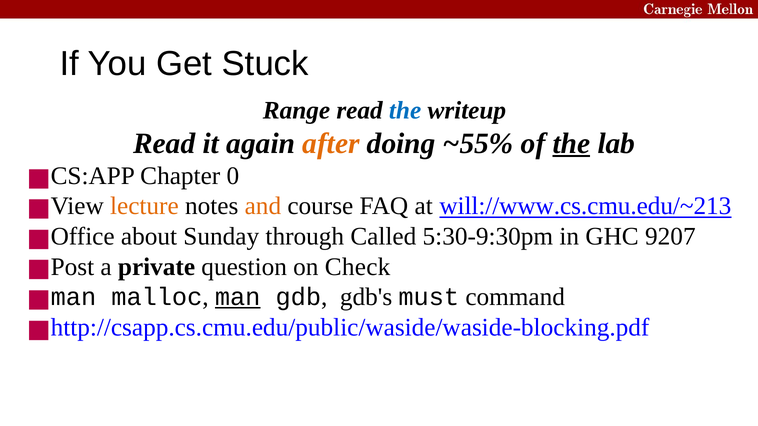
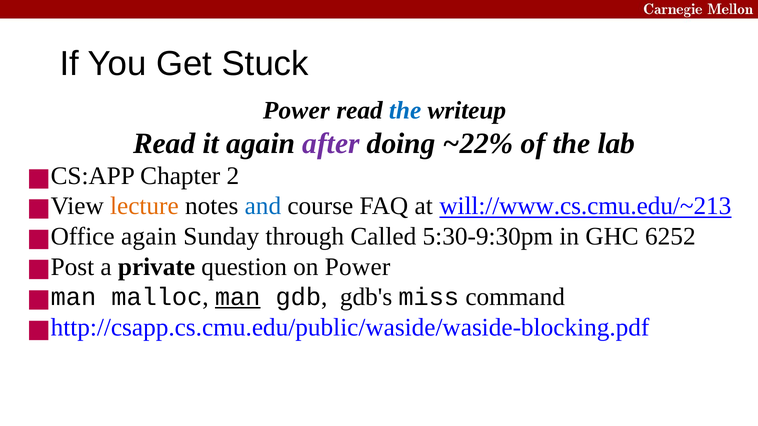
Range: Range -> Power (296, 110)
after colour: orange -> purple (331, 143)
~55%: ~55% -> ~22% (478, 143)
the underline: present -> none (571, 143)
0: 0 -> 2 (233, 176)
and colour: orange -> blue (263, 206)
about: about -> again (149, 237)
9207: 9207 -> 6252 (670, 237)
on Check: Check -> Power (358, 267)
must: must -> miss (429, 297)
